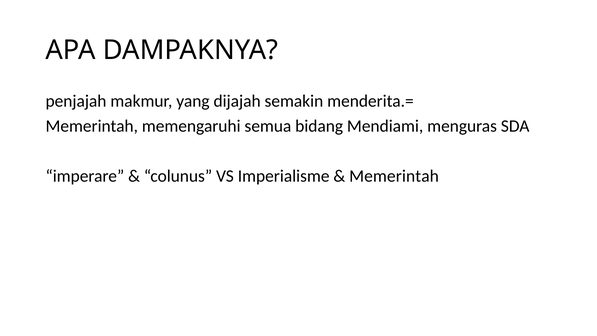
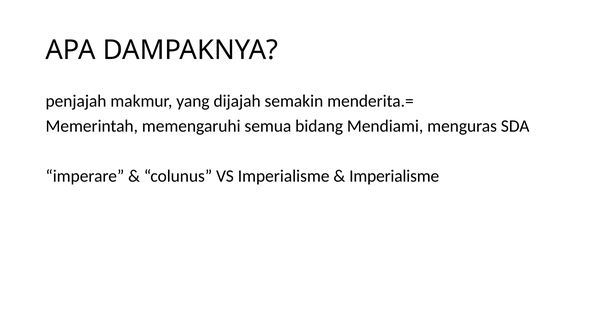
Memerintah: Memerintah -> Imperialisme (394, 176)
